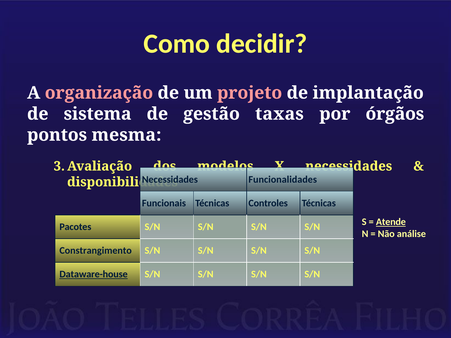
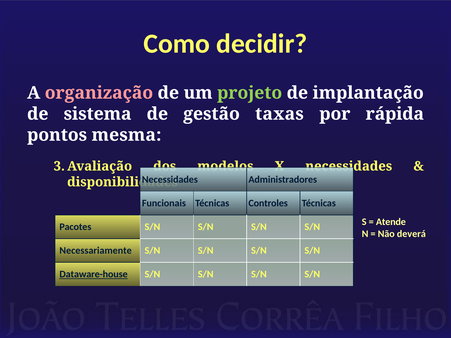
projeto colour: pink -> light green (250, 93)
órgãos: órgãos -> rápida (395, 114)
Funcionalidades: Funcionalidades -> Administradores (283, 180)
Atende underline: present -> none (391, 222)
análise: análise -> deverá (411, 234)
Constrangimento: Constrangimento -> Necessariamente (96, 251)
